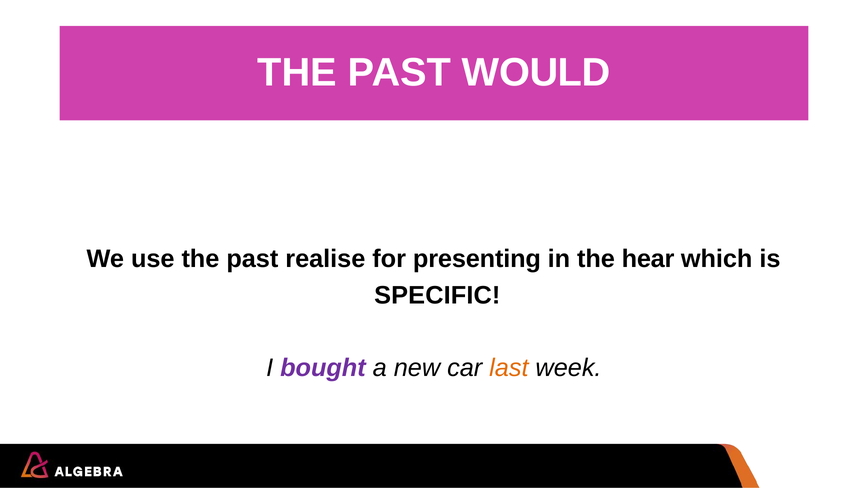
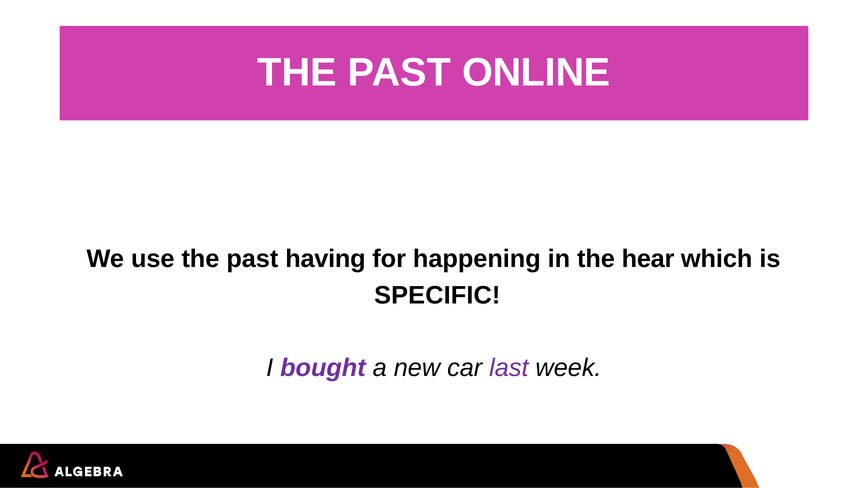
WOULD: WOULD -> ONLINE (536, 73)
realise: realise -> having (325, 259)
presenting: presenting -> happening (477, 259)
last colour: orange -> purple (509, 368)
